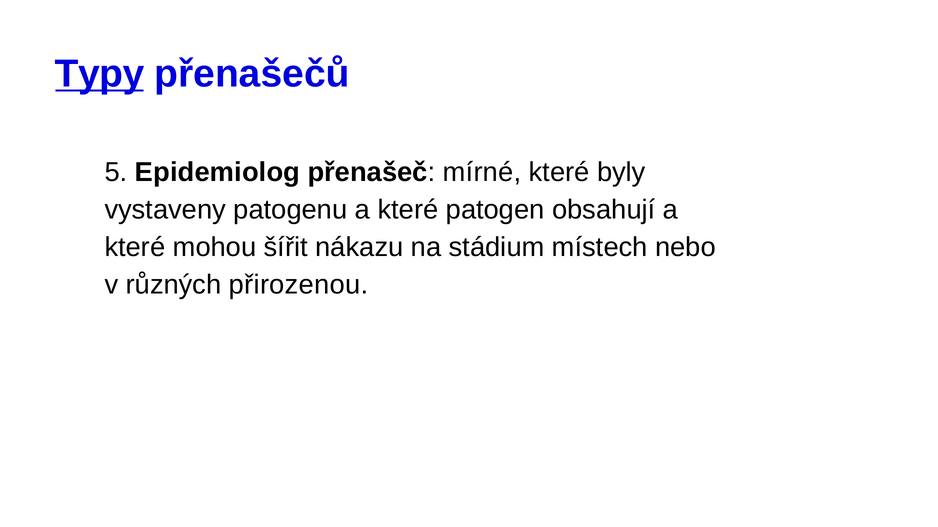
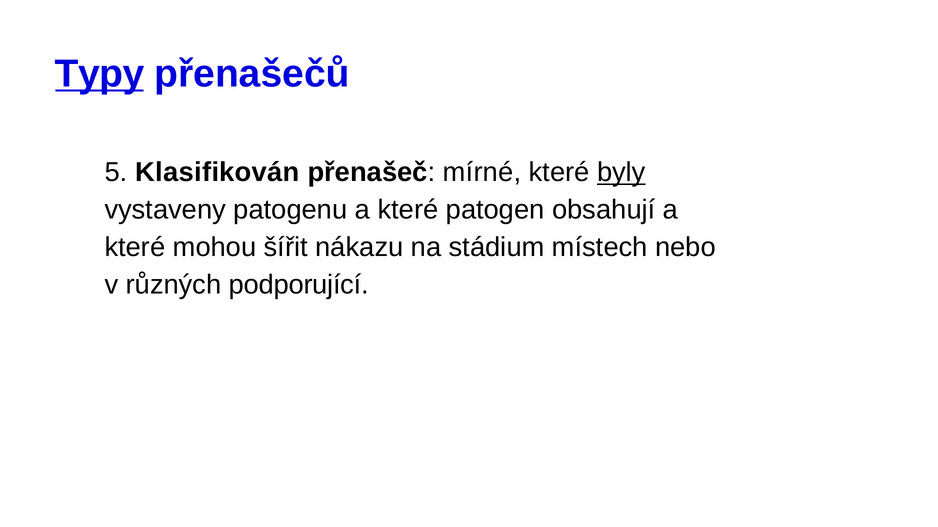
Epidemiolog: Epidemiolog -> Klasifikován (217, 173)
byly underline: none -> present (621, 173)
přirozenou: přirozenou -> podporující (299, 285)
